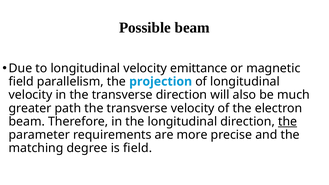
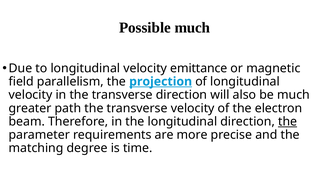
Possible beam: beam -> much (192, 28)
projection underline: none -> present (161, 82)
is field: field -> time (138, 148)
